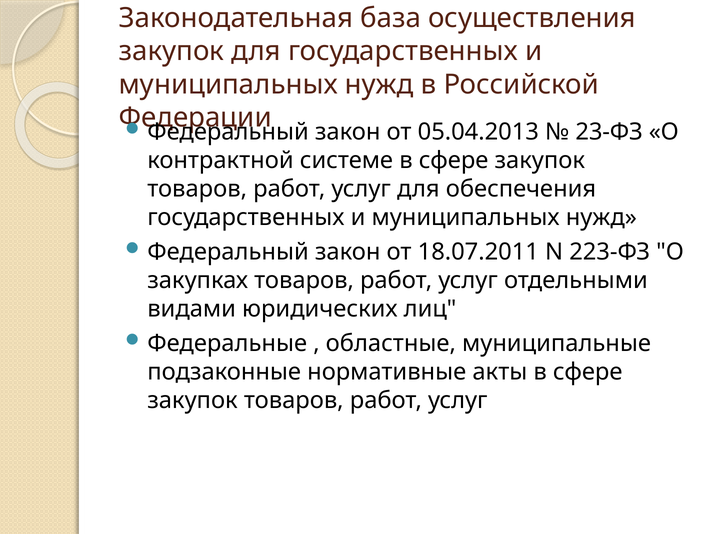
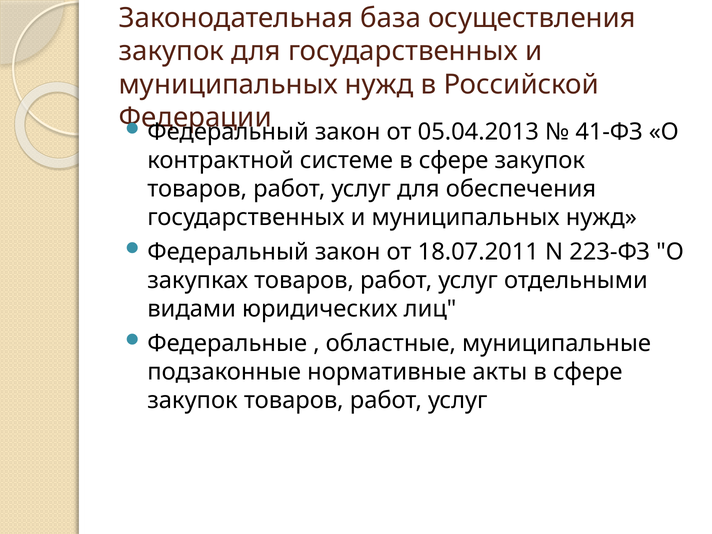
23-ФЗ: 23-ФЗ -> 41-ФЗ (609, 132)
